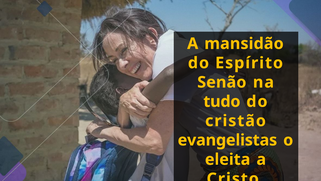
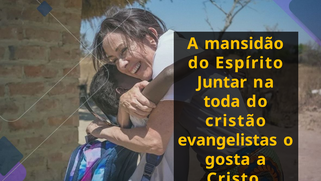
Senão: Senão -> Juntar (222, 82)
tudo: tudo -> toda (222, 101)
eleita: eleita -> gosta (228, 159)
